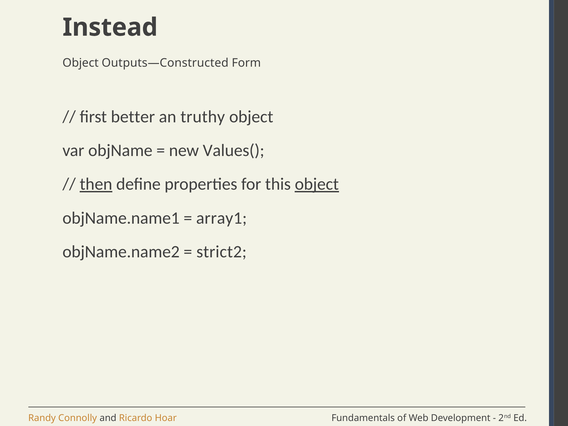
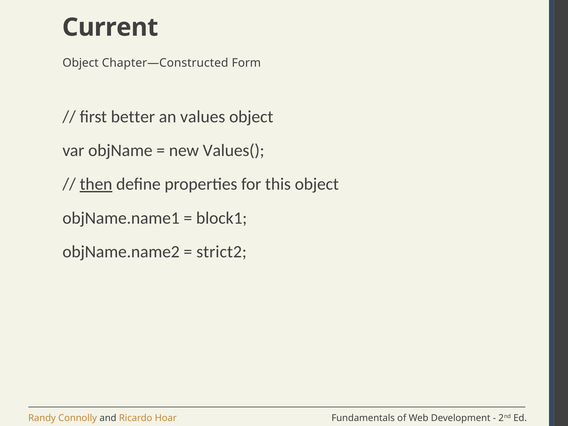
Instead: Instead -> Current (110, 27)
Outputs—Constructed: Outputs—Constructed -> Chapter—Constructed (165, 63)
truthy: truthy -> values (203, 117)
object underline: present -> none (317, 184)
array1: array1 -> block1 (222, 218)
